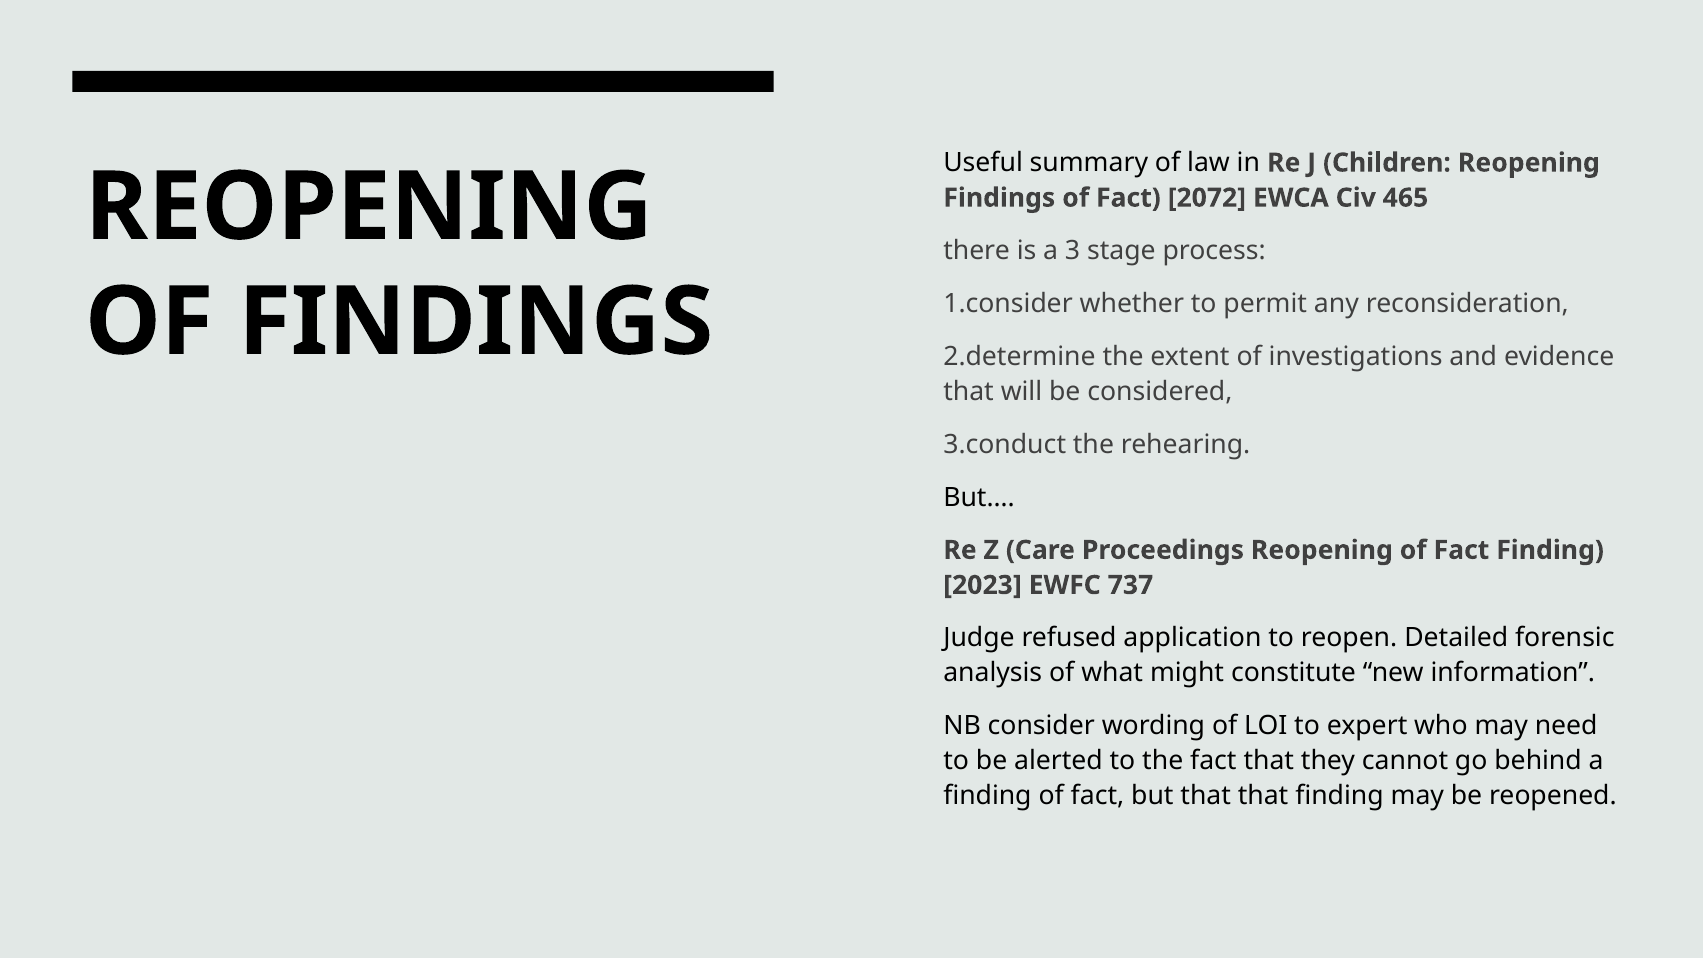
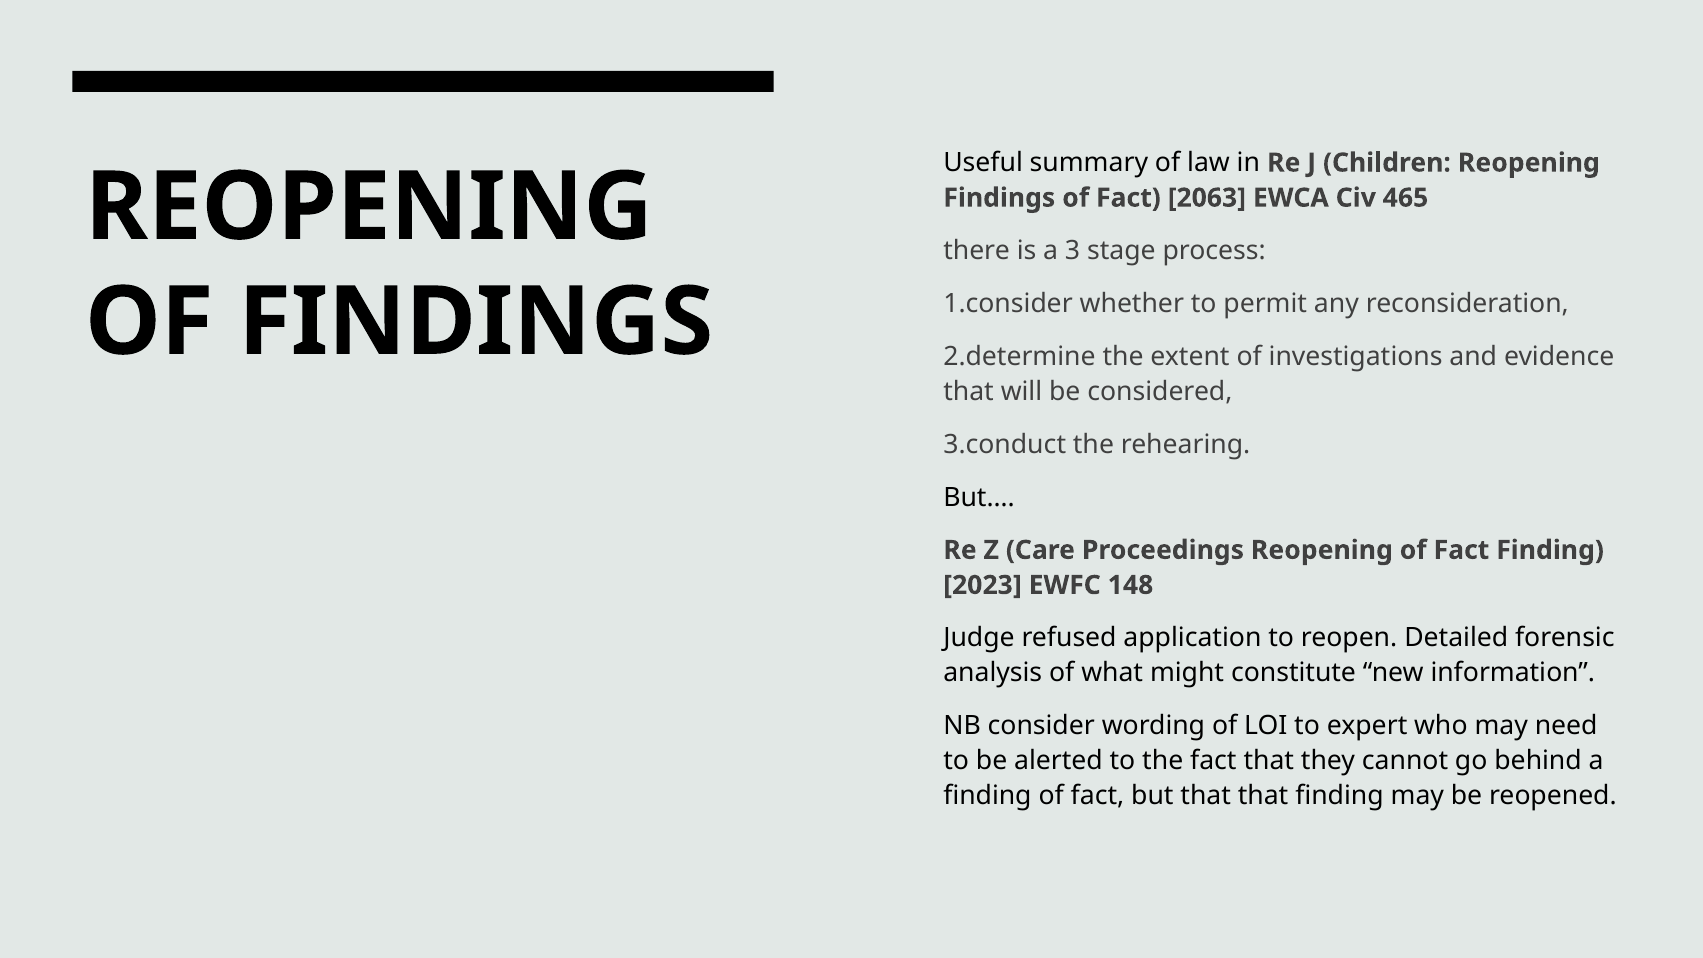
2072: 2072 -> 2063 (1207, 198)
737: 737 -> 148 (1131, 585)
